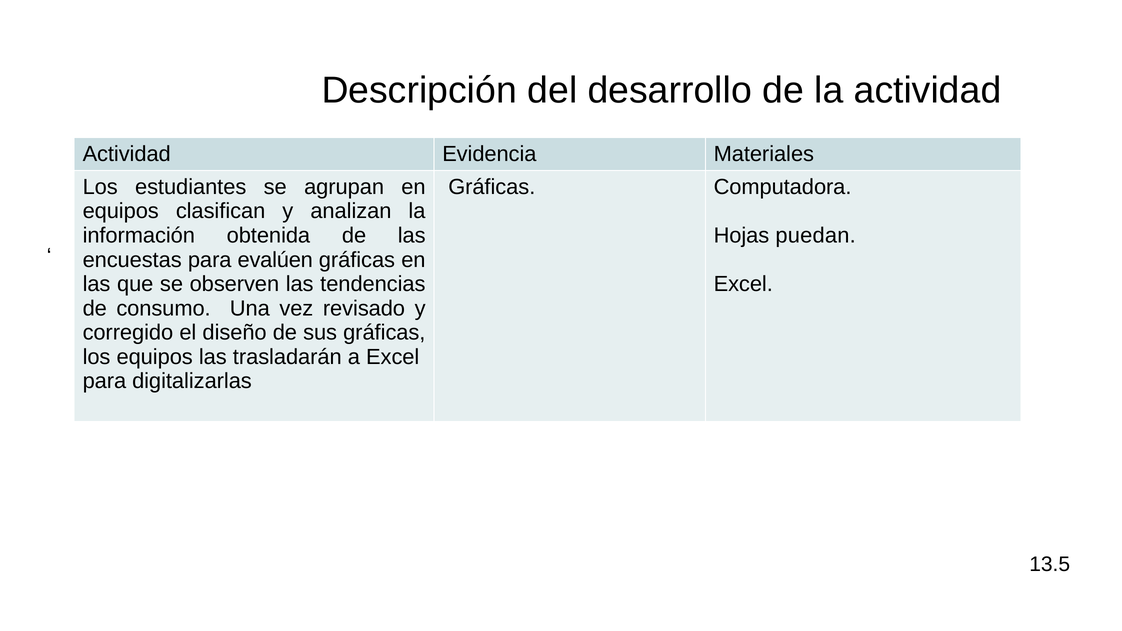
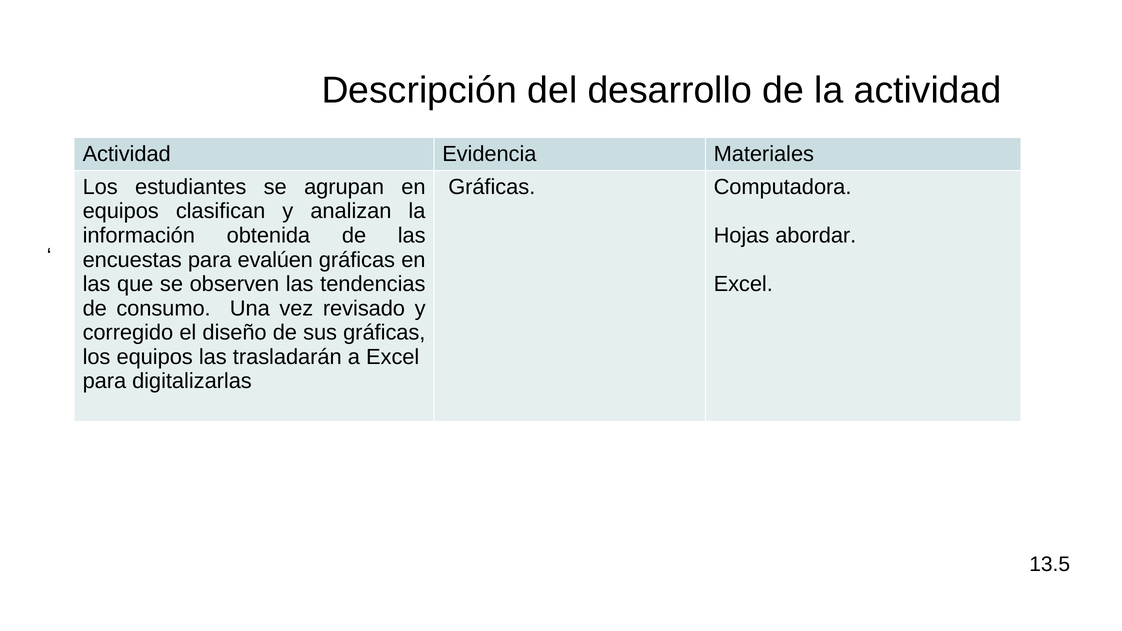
puedan: puedan -> abordar (816, 236)
